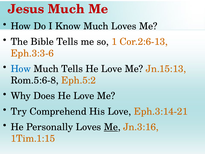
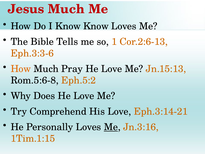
Know Much: Much -> Know (96, 26)
How colour: blue -> orange (21, 69)
Much Tells: Tells -> Pray (72, 69)
